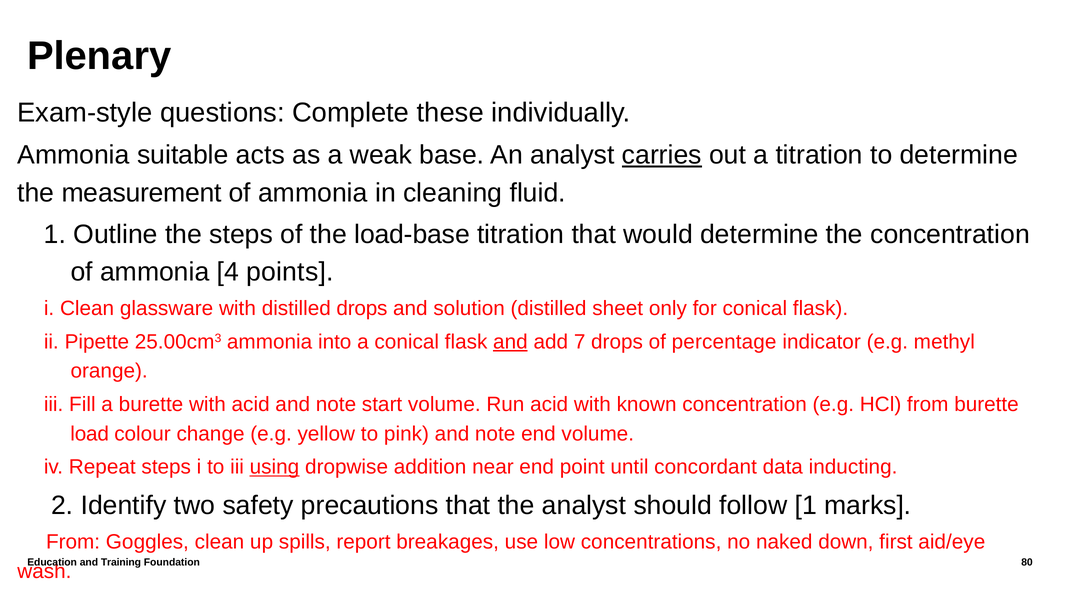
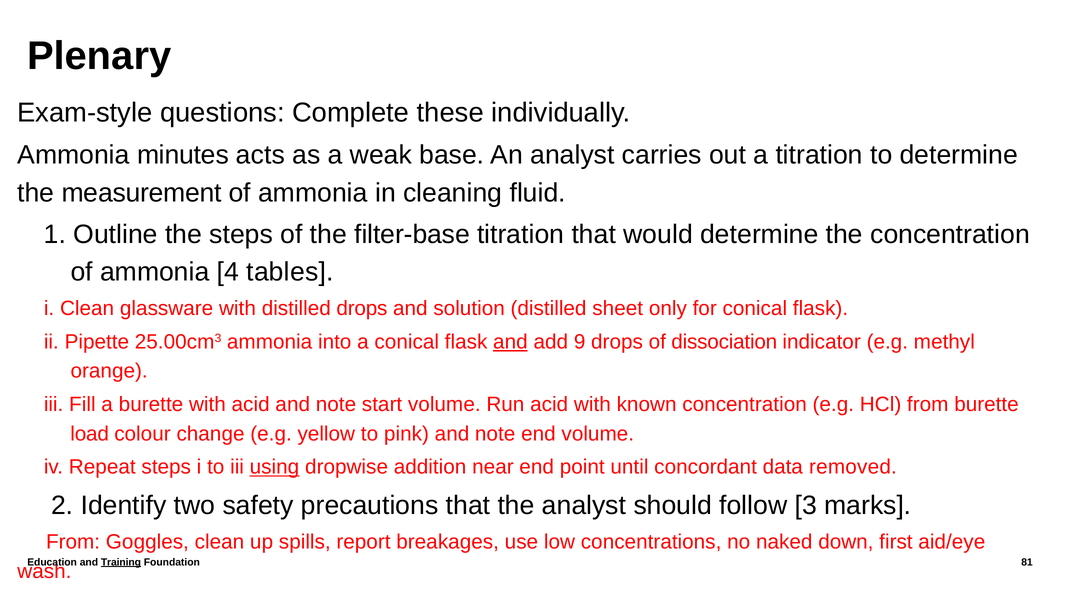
suitable: suitable -> minutes (183, 155)
carries underline: present -> none (662, 155)
load-base: load-base -> filter-base (412, 234)
points: points -> tables (290, 272)
7: 7 -> 9 (580, 342)
percentage: percentage -> dissociation (724, 342)
inducting: inducting -> removed (853, 467)
follow 1: 1 -> 3 (806, 506)
Training underline: none -> present (121, 562)
80: 80 -> 81 (1027, 562)
